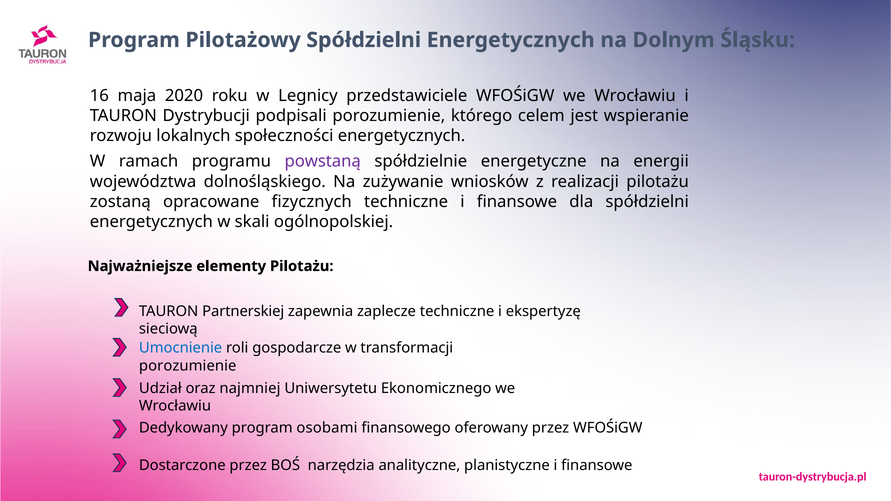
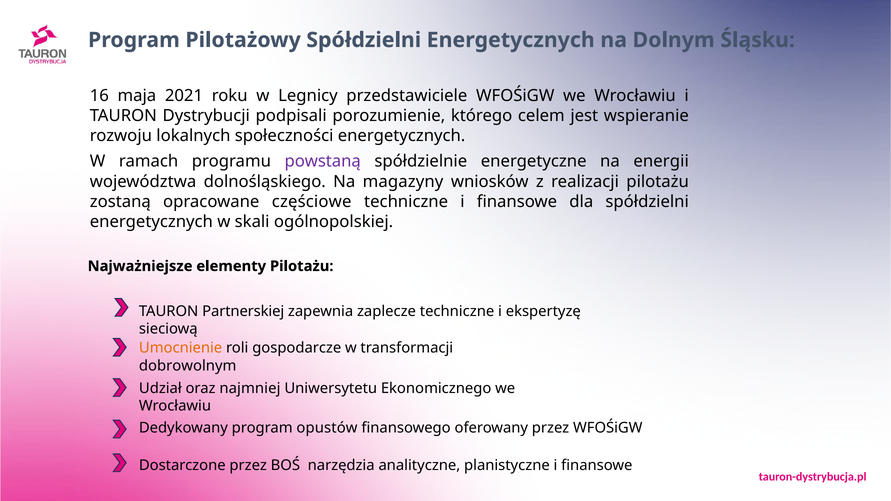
2020: 2020 -> 2021 (184, 96)
zużywanie: zużywanie -> magazyny (403, 182)
fizycznych: fizycznych -> częściowe (312, 202)
Umocnienie colour: blue -> orange (181, 348)
porozumienie: porozumienie -> dobrowolnym (188, 366)
osobami: osobami -> opustów (327, 428)
